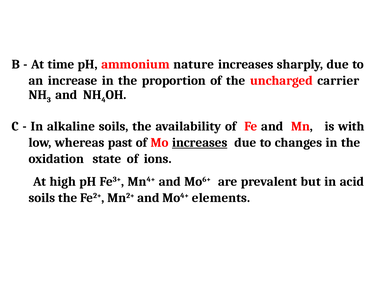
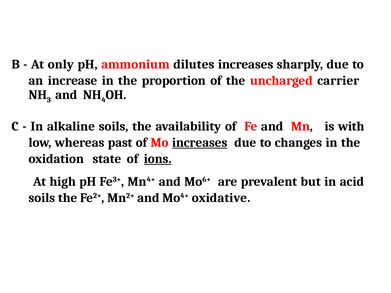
time: time -> only (61, 64)
nature: nature -> dilutes (194, 64)
ions underline: none -> present (158, 159)
elements: elements -> oxidative (221, 198)
